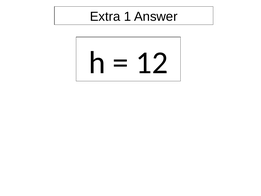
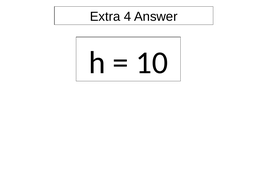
1: 1 -> 4 (128, 17)
12: 12 -> 10 (152, 63)
